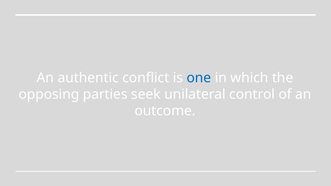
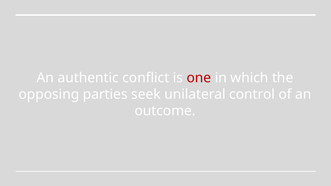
one colour: blue -> red (199, 78)
